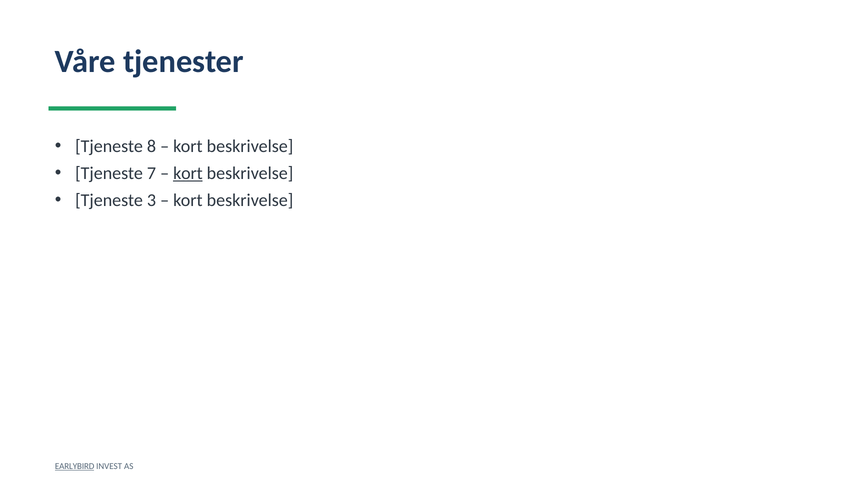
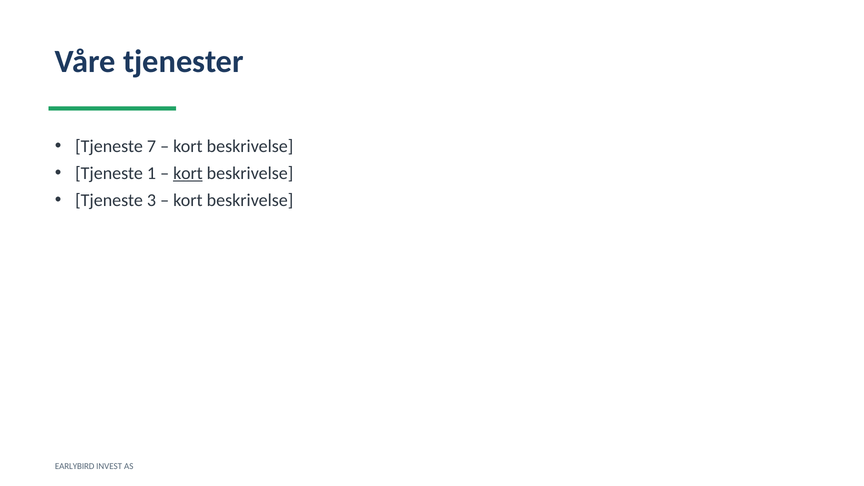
8: 8 -> 7 (151, 146)
7: 7 -> 1 (151, 173)
EARLYBIRD underline: present -> none (75, 466)
